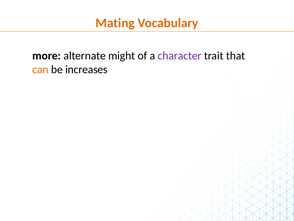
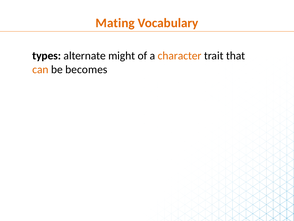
more: more -> types (47, 56)
character colour: purple -> orange (180, 56)
increases: increases -> becomes (86, 69)
